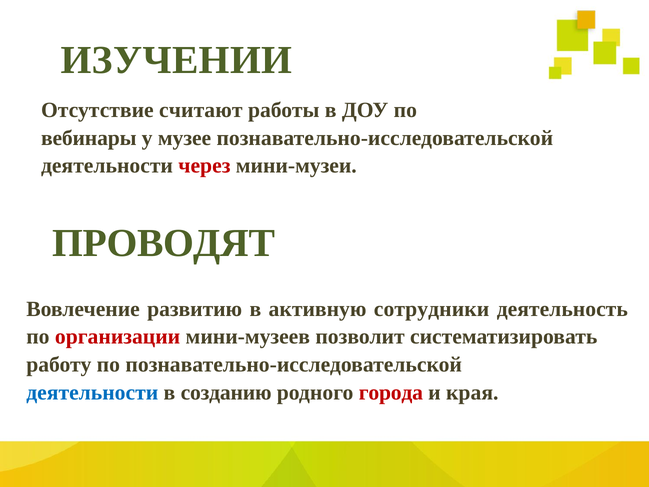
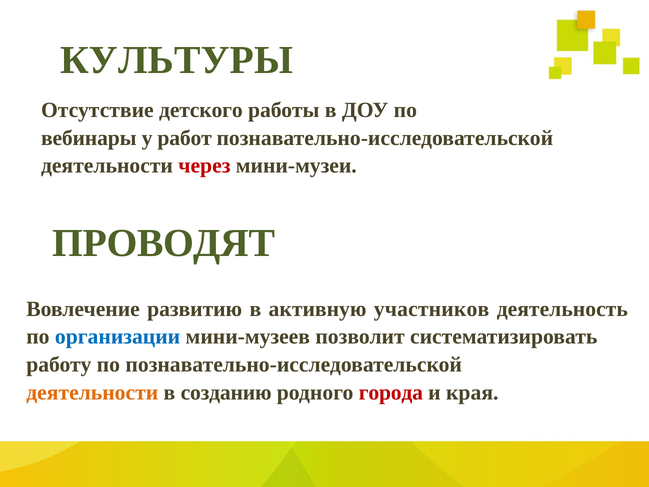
ИЗУЧЕНИИ: ИЗУЧЕНИИ -> КУЛЬТУРЫ (177, 60)
считают: считают -> детского (201, 110)
музее: музее -> работ (185, 138)
сотрудники: сотрудники -> участников (432, 309)
организации colour: red -> blue (118, 337)
деятельности colour: blue -> orange (92, 392)
